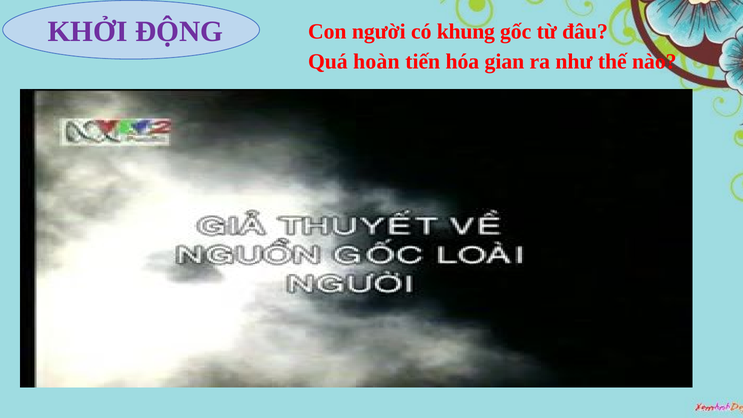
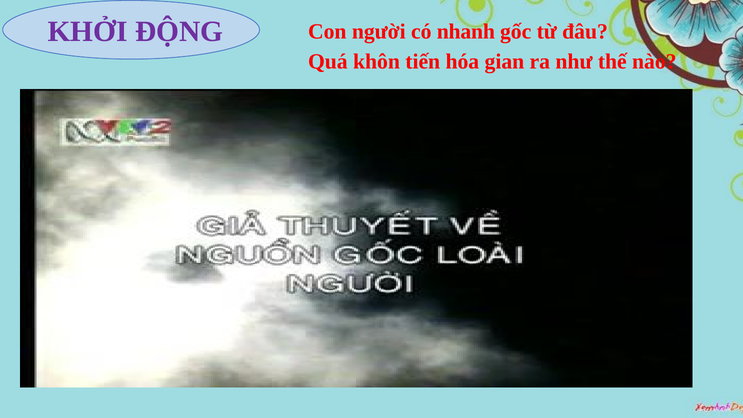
khung: khung -> nhanh (466, 32)
hoàn: hoàn -> khôn (377, 61)
